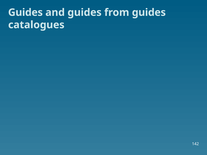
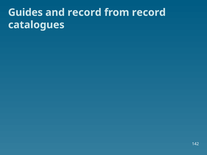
and guides: guides -> record (85, 12)
from guides: guides -> record (149, 12)
